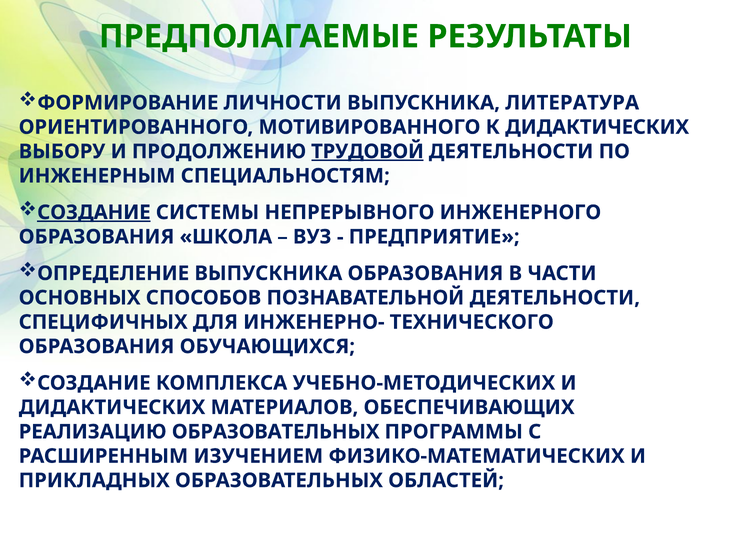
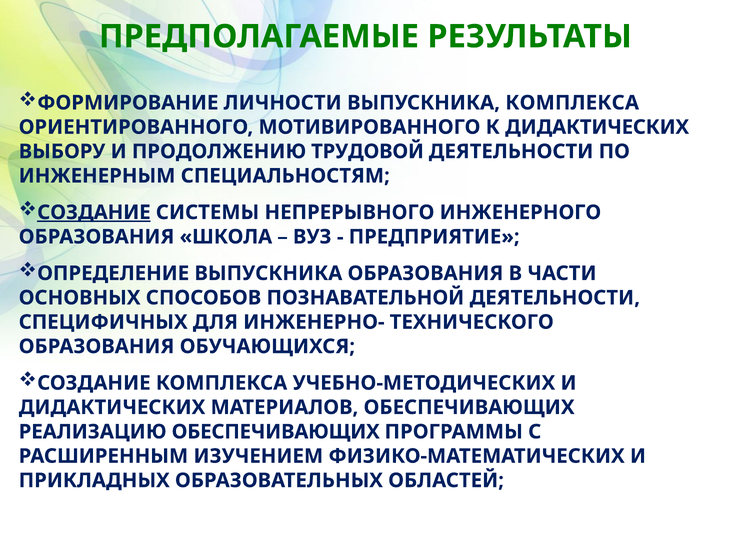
ВЫПУСКНИКА ЛИТЕРАТУРА: ЛИТЕРАТУРА -> КОМПЛЕКСА (572, 103)
ТРУДОВОЙ underline: present -> none (368, 152)
РЕАЛИЗАЦИЮ ОБРАЗОВАТЕЛЬНЫХ: ОБРАЗОВАТЕЛЬНЫХ -> ОБЕСПЕЧИВАЮЩИХ (276, 432)
